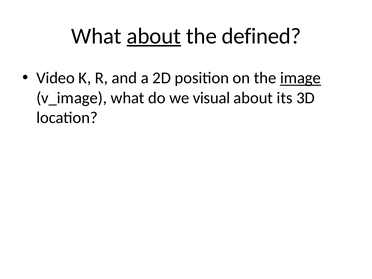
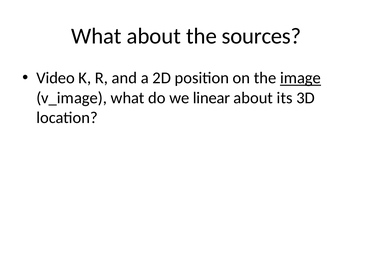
about underline: present -> none (154, 36)
defined: defined -> sources (261, 36)
visual: visual -> linear (211, 98)
